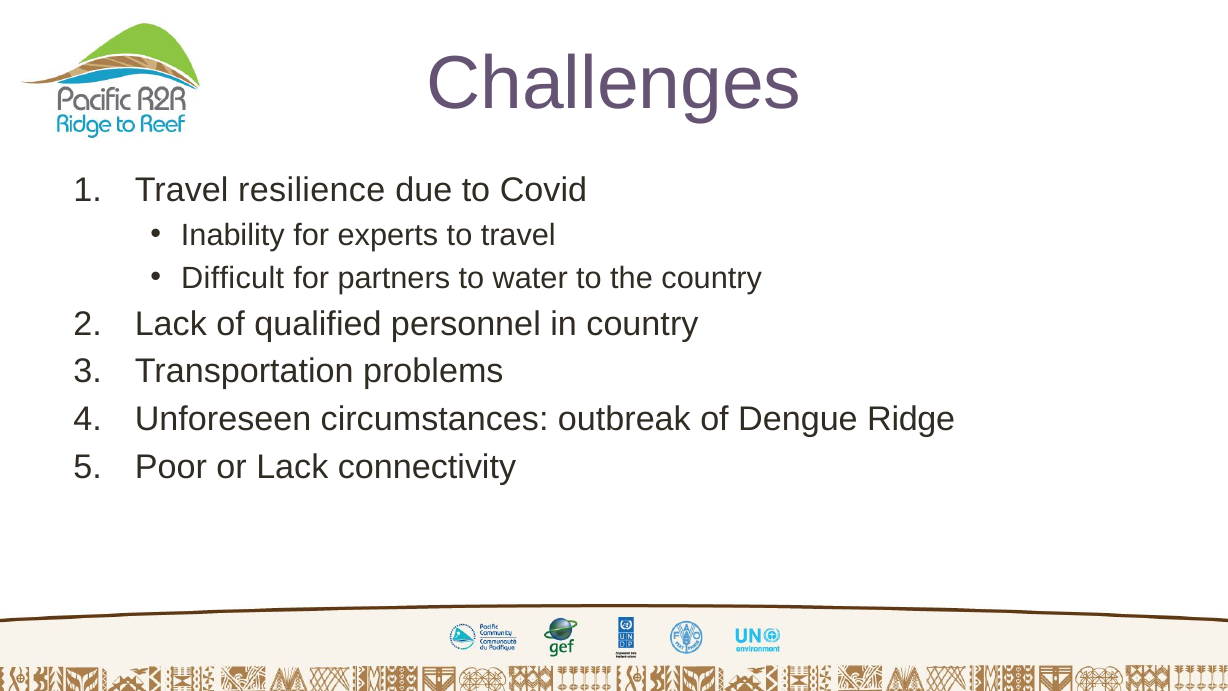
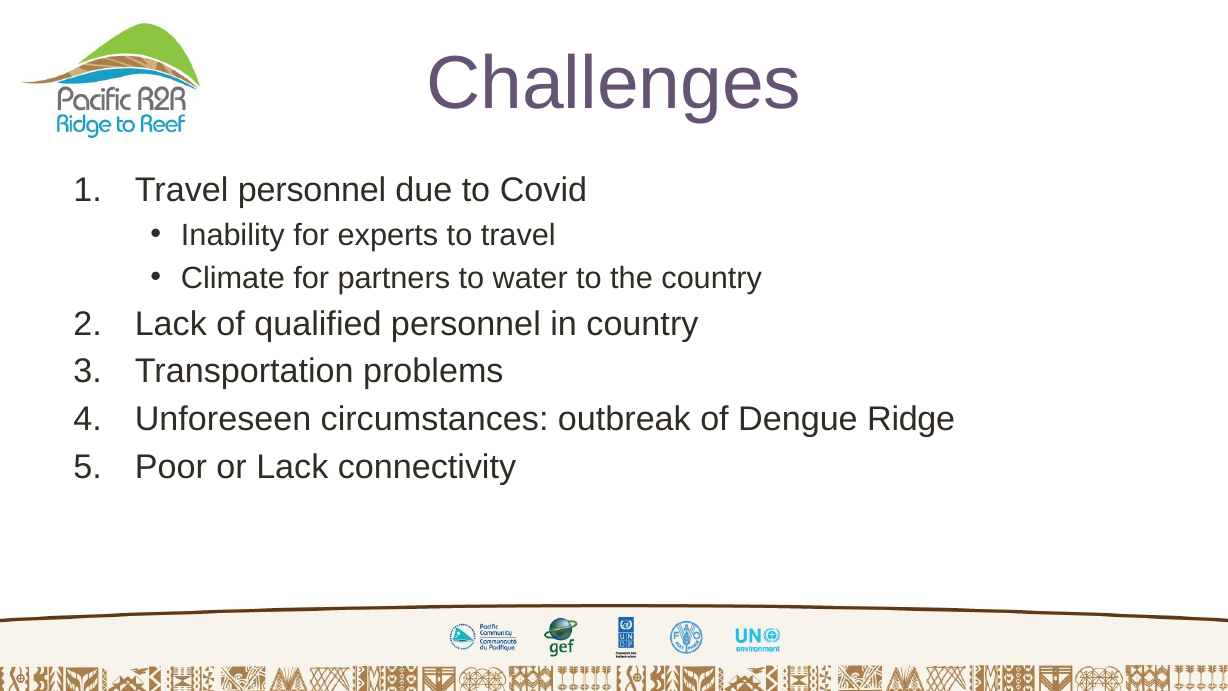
Travel resilience: resilience -> personnel (312, 190)
Difficult: Difficult -> Climate (233, 278)
